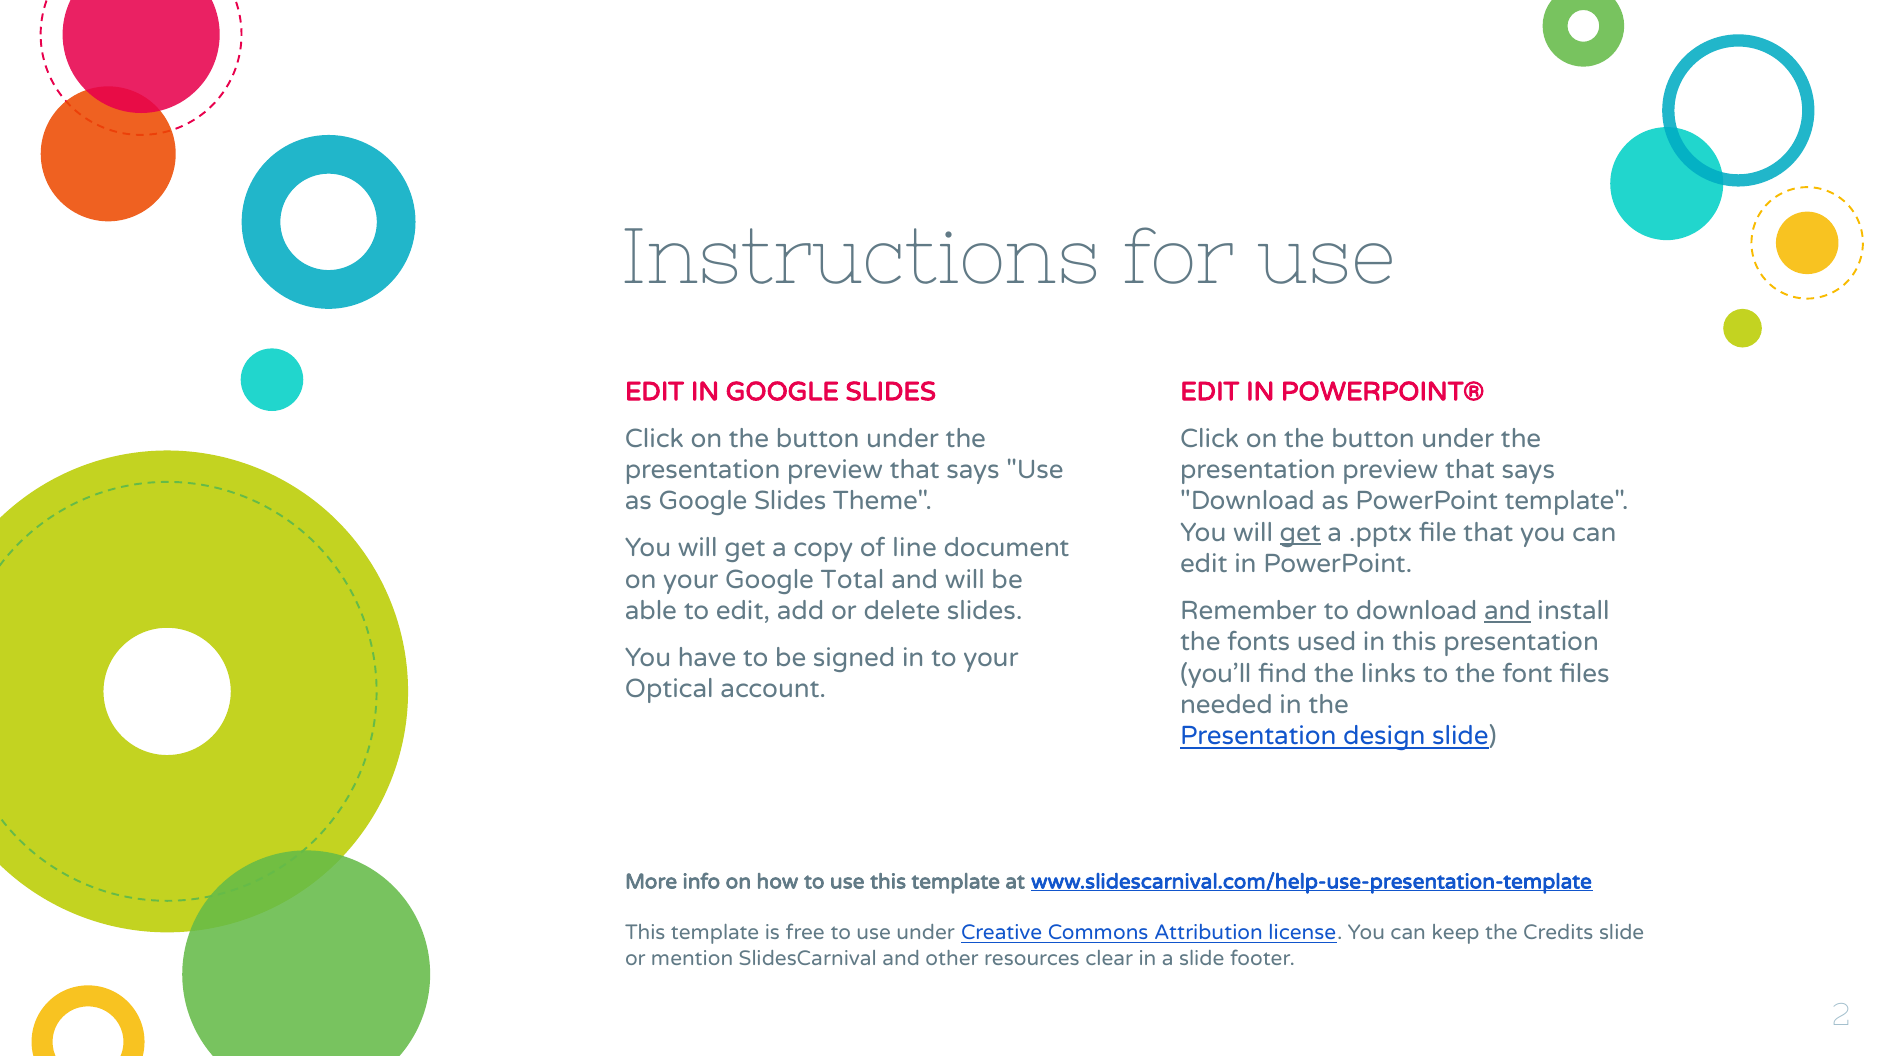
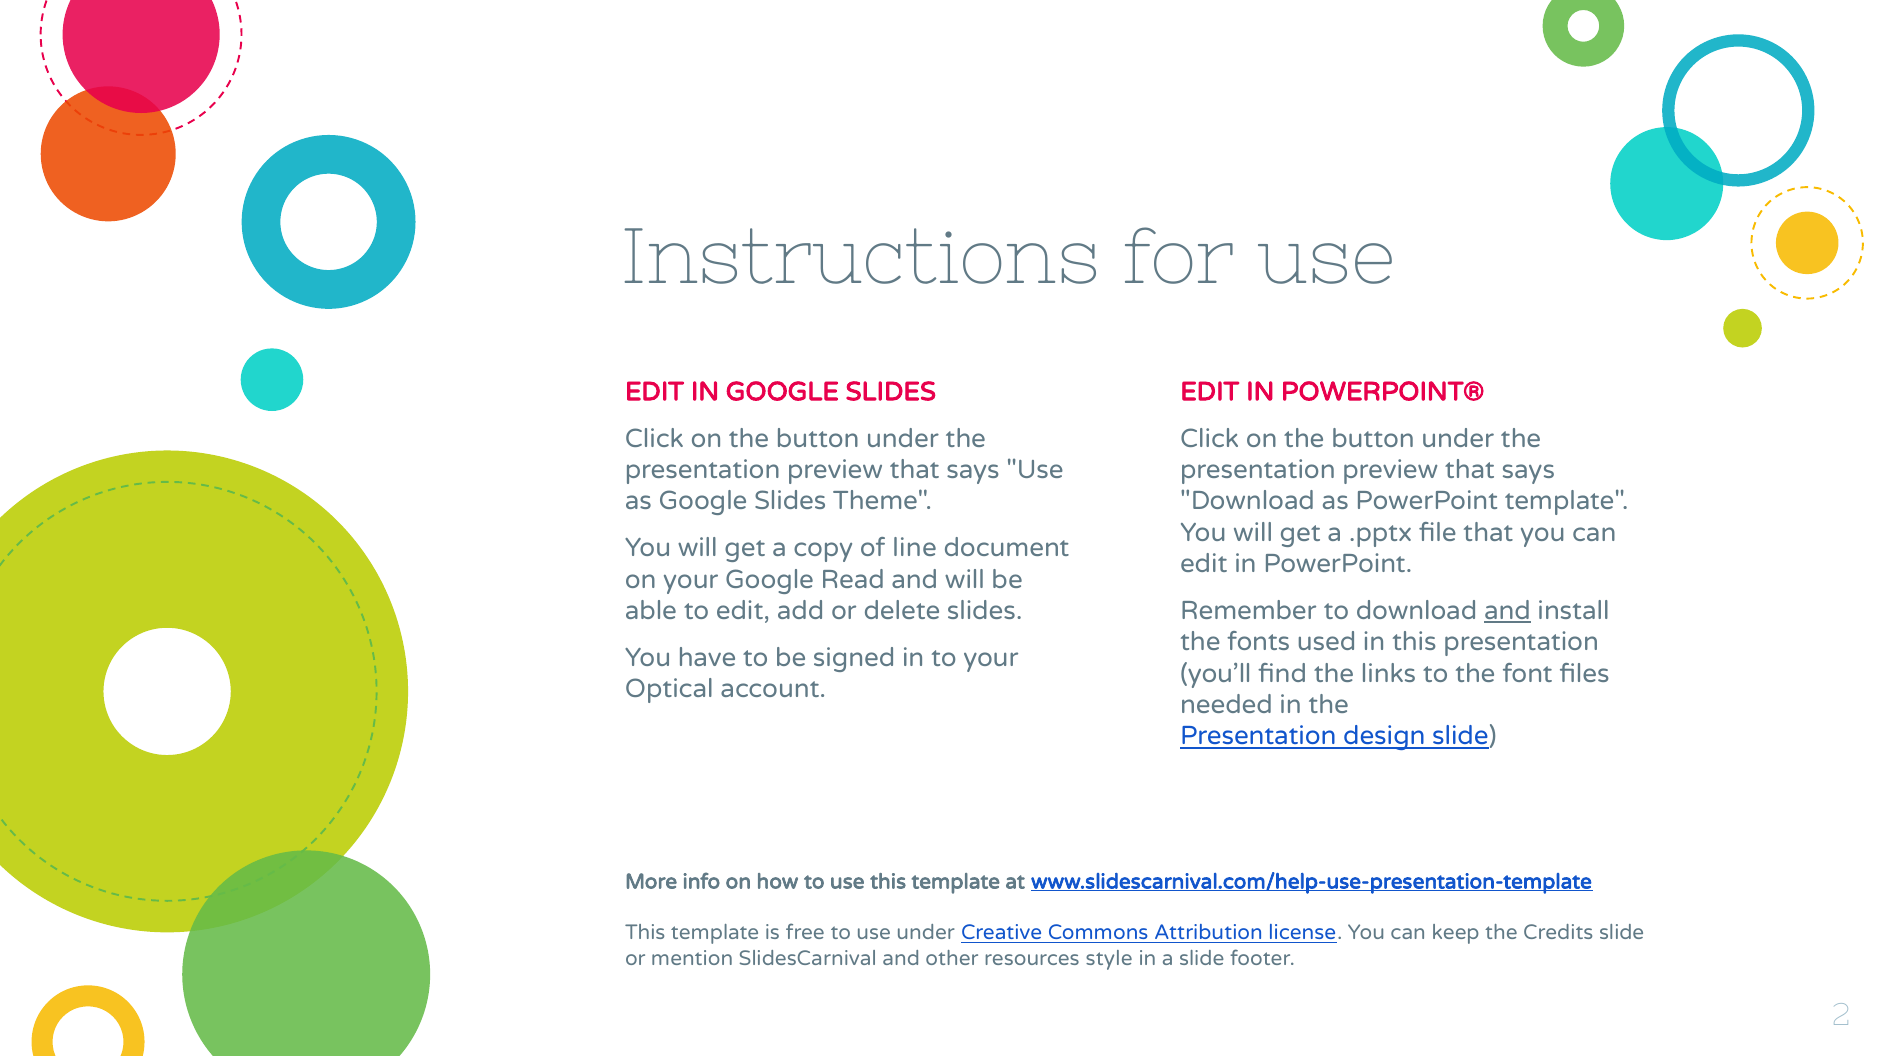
get underline: present -> none (1300, 532)
Total: Total -> Read (853, 579)
clear: clear -> style (1109, 958)
